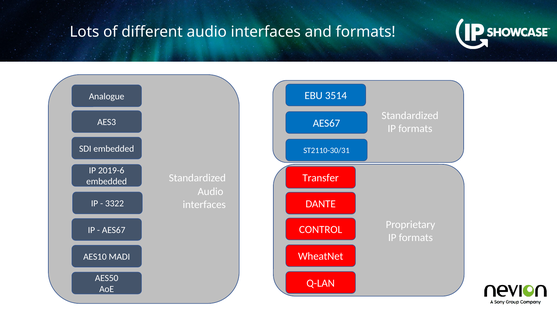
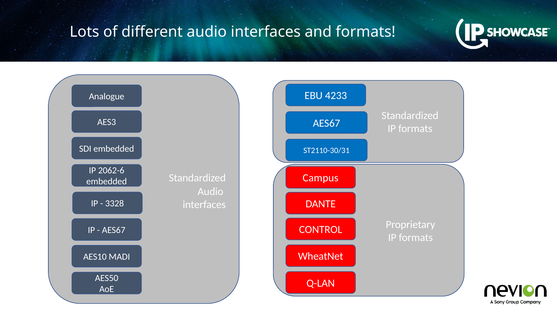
3514: 3514 -> 4233 (336, 96)
2019-6: 2019-6 -> 2062-6 (111, 171)
Transfer: Transfer -> Campus (321, 178)
3322: 3322 -> 3328 (114, 204)
